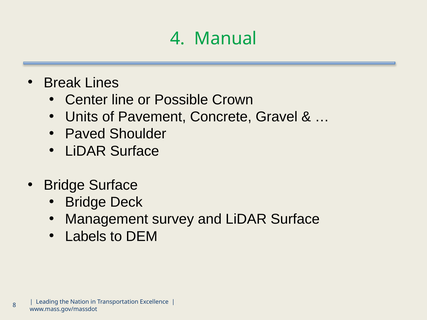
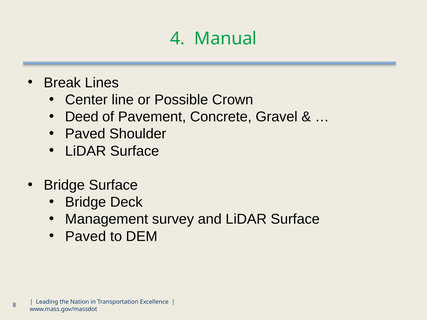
Units: Units -> Deed (82, 117)
Labels: Labels -> Paved (86, 237)
